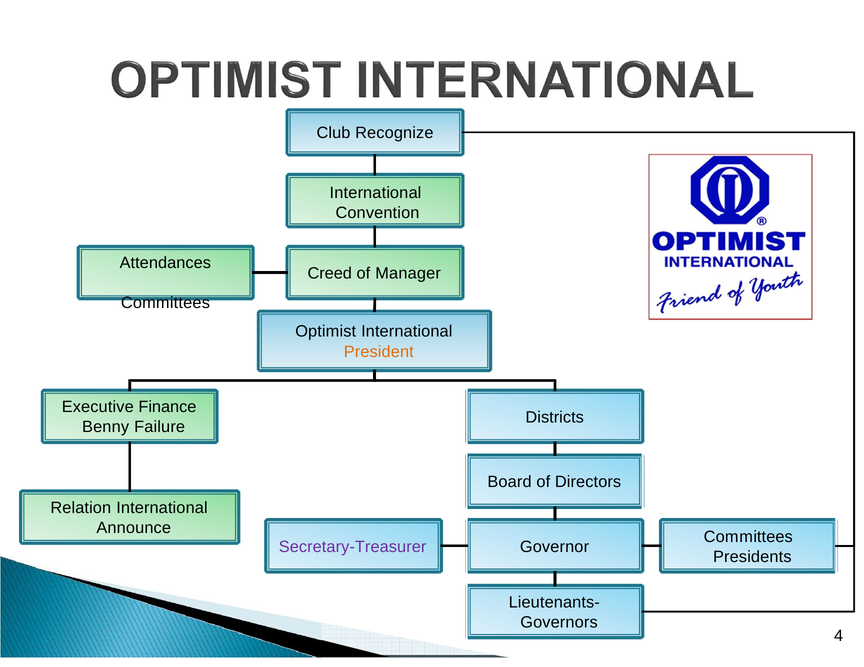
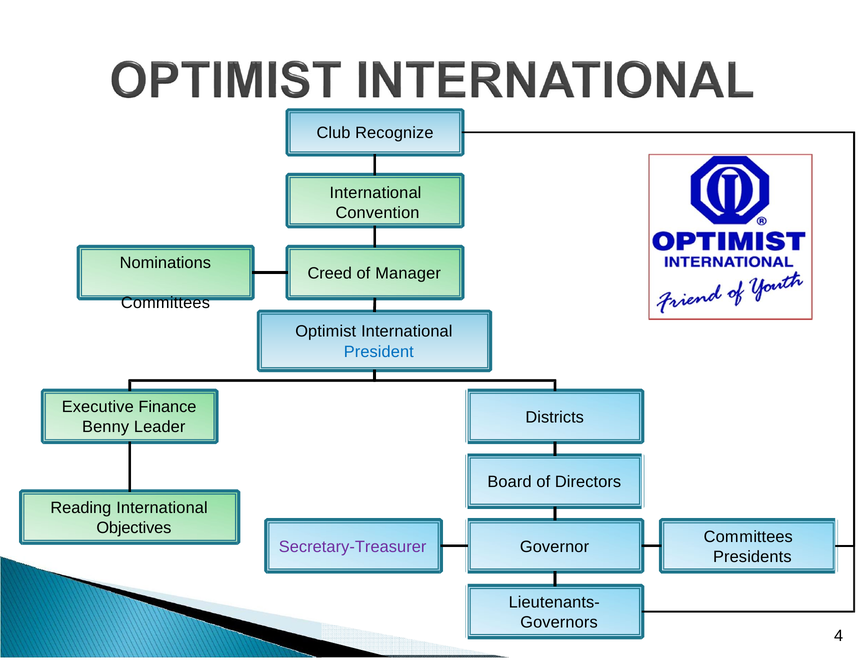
Attendances: Attendances -> Nominations (165, 263)
President colour: orange -> blue (379, 352)
Failure: Failure -> Leader (160, 427)
Relation: Relation -> Reading (81, 508)
Announce: Announce -> Objectives (134, 528)
